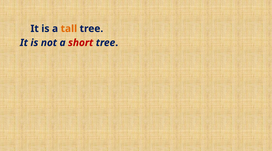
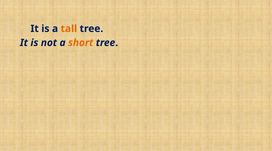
short colour: red -> orange (81, 43)
